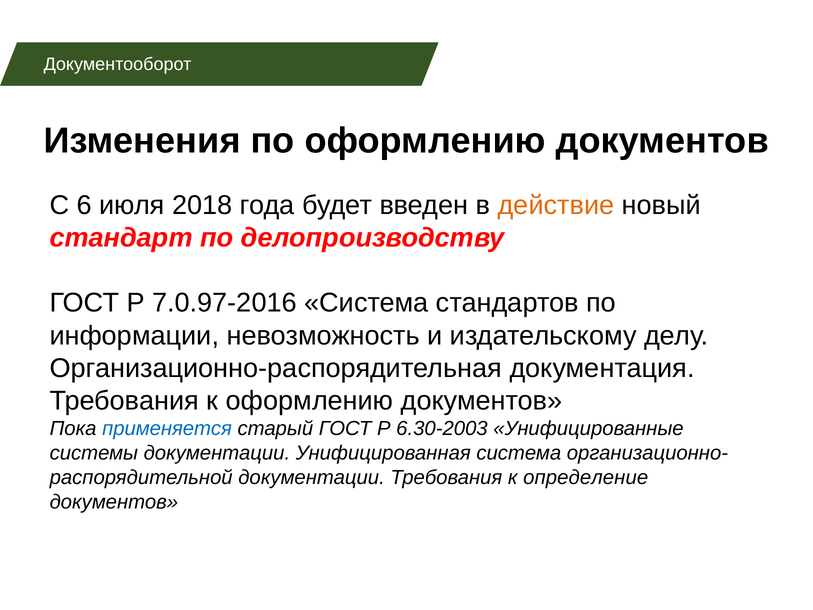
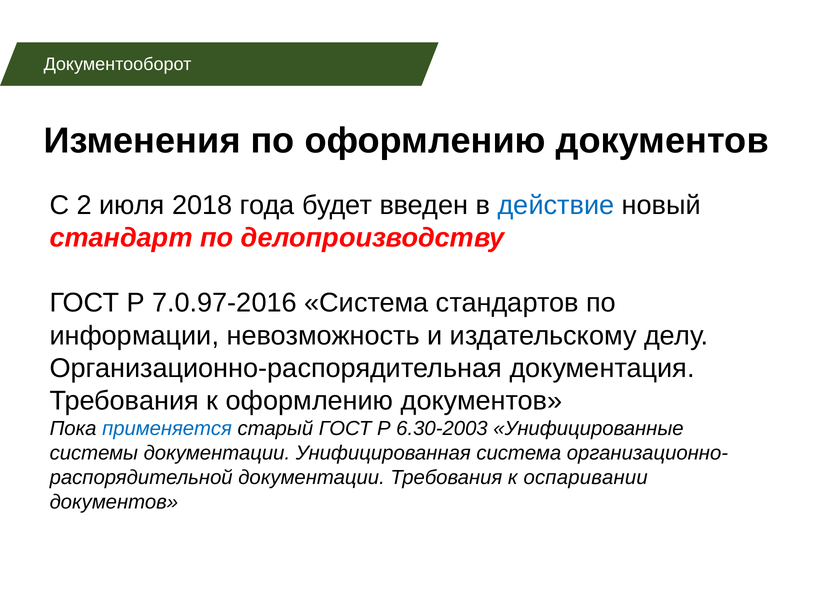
6: 6 -> 2 (84, 205)
действие colour: orange -> blue (556, 205)
определение: определение -> оспаривании (586, 477)
